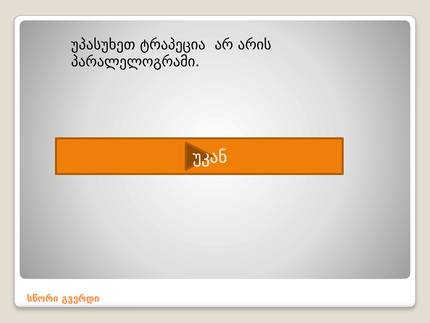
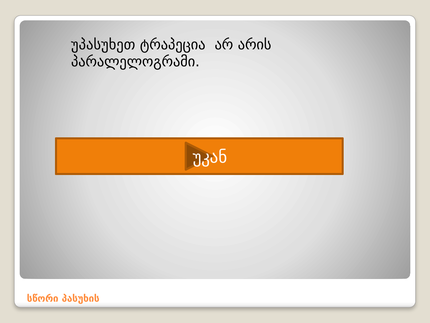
გვერდი: გვერდი -> პასუხის (81, 298)
